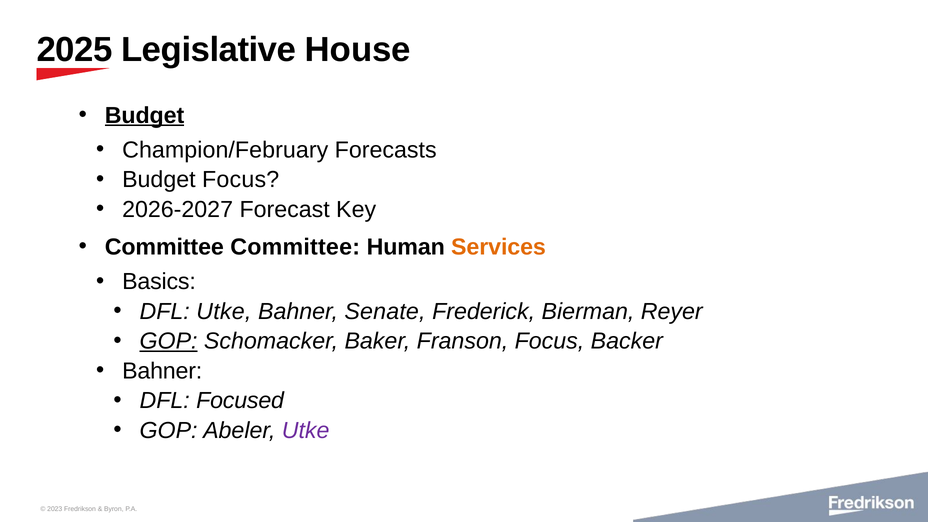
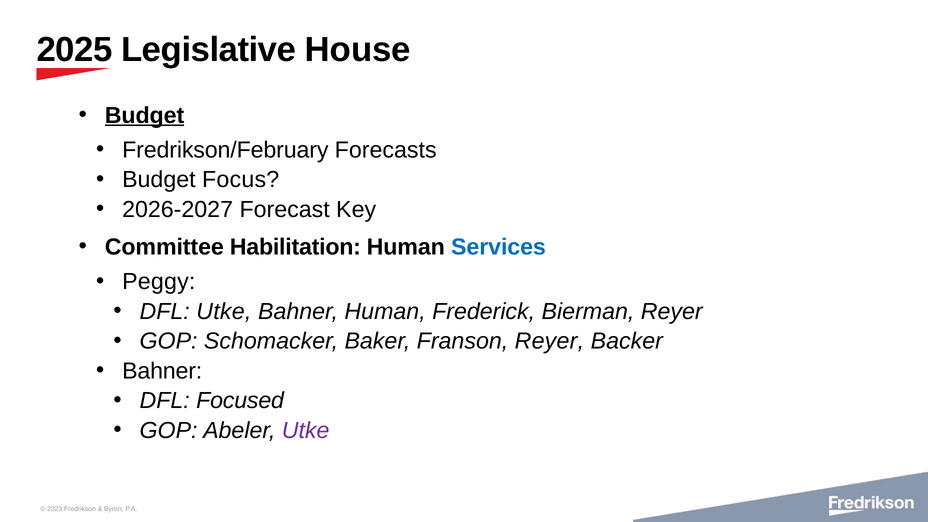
Champion/February: Champion/February -> Fredrikson/February (225, 150)
Committee Committee: Committee -> Habilitation (295, 247)
Services colour: orange -> blue (498, 247)
Basics: Basics -> Peggy (159, 282)
Bahner Senate: Senate -> Human (385, 311)
GOP underline: present -> none (169, 341)
Franson Focus: Focus -> Reyer (549, 341)
